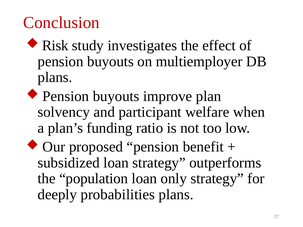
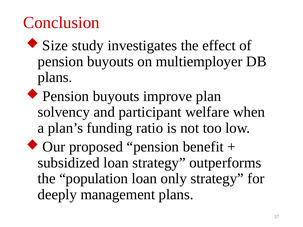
Risk: Risk -> Size (55, 46)
probabilities: probabilities -> management (118, 195)
